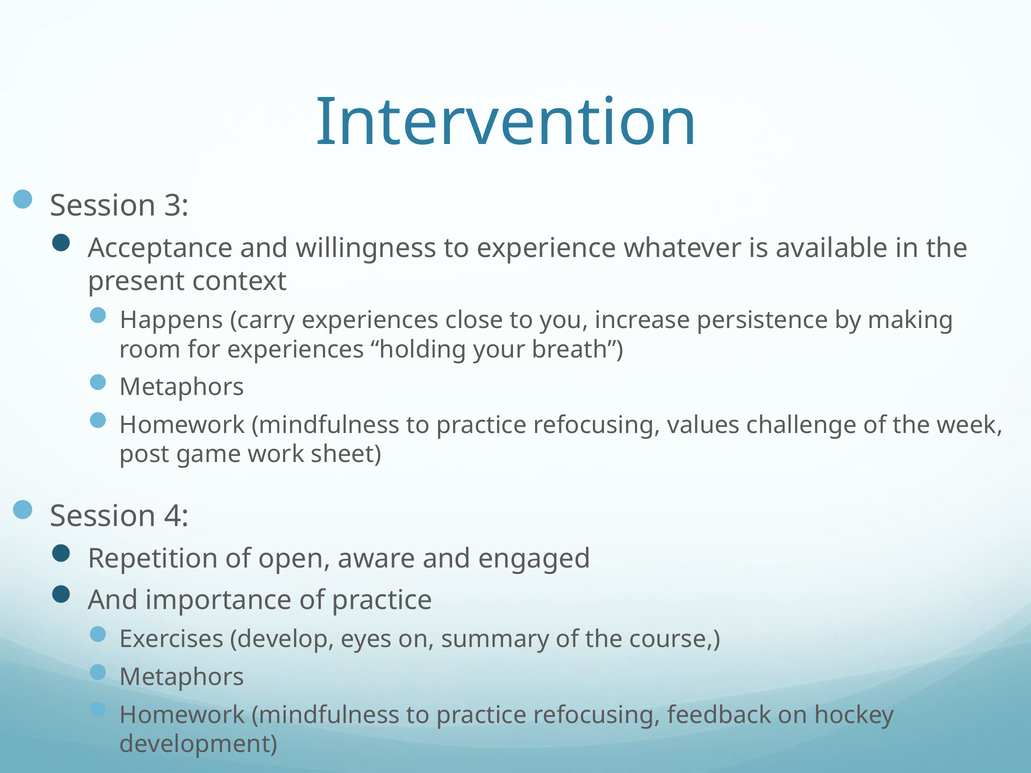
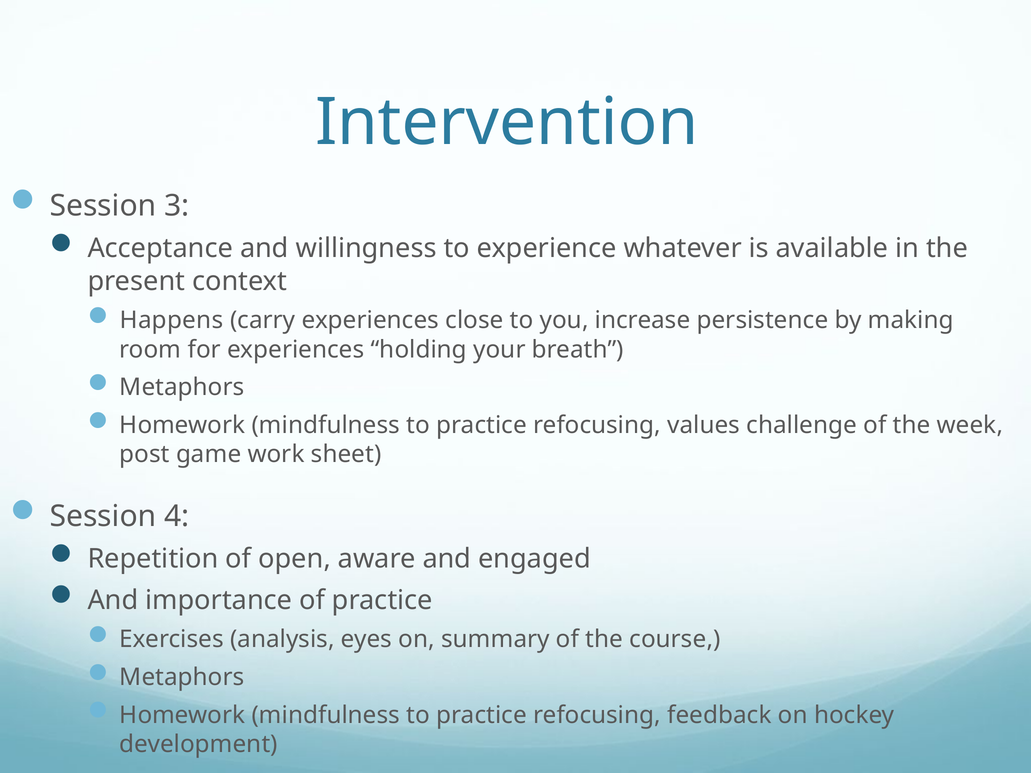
develop: develop -> analysis (282, 640)
